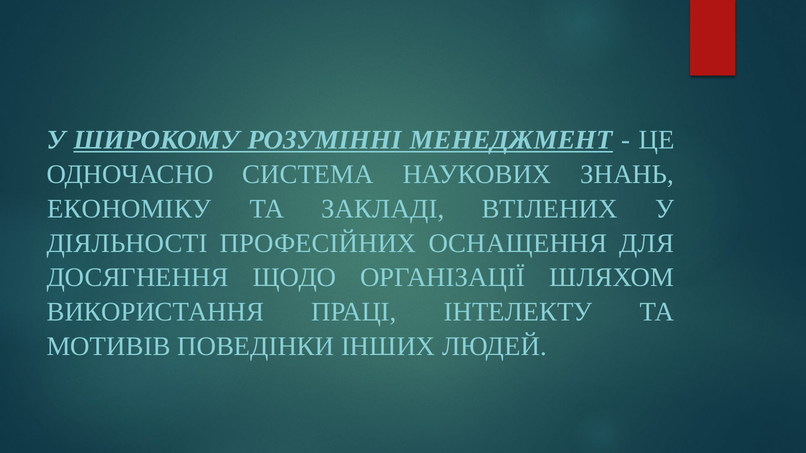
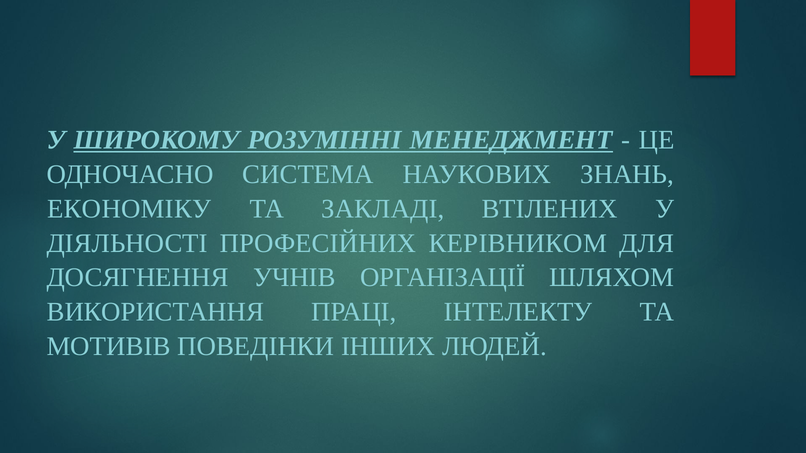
ОСНАЩЕННЯ: ОСНАЩЕННЯ -> КЕРІВНИКОМ (518, 243)
ЩОДО: ЩОДО -> УЧНІВ (294, 278)
